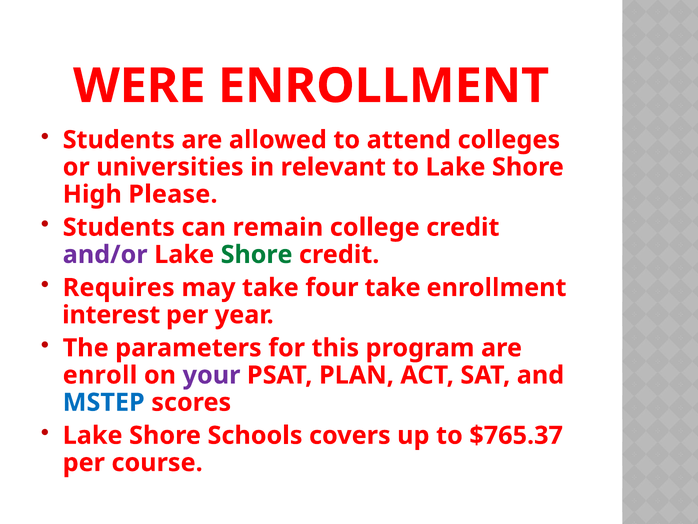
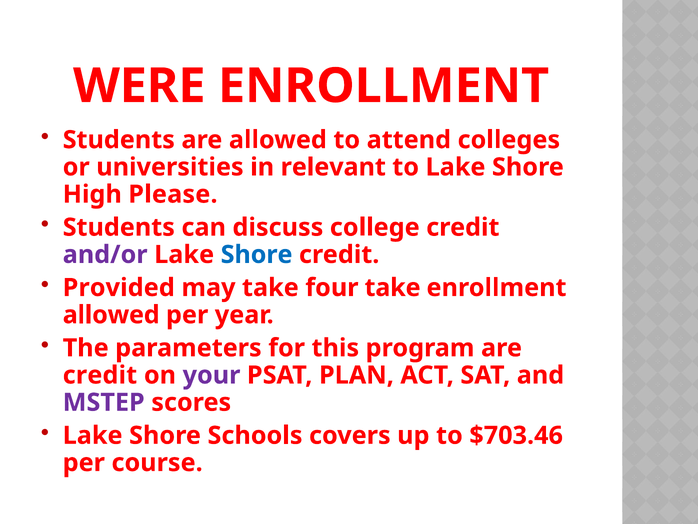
remain: remain -> discuss (278, 227)
Shore colour: green -> blue (257, 254)
Requires: Requires -> Provided (119, 287)
interest: interest -> allowed (111, 315)
enroll: enroll -> credit (100, 375)
MSTEP colour: blue -> purple (104, 402)
$765.37: $765.37 -> $703.46 (516, 435)
